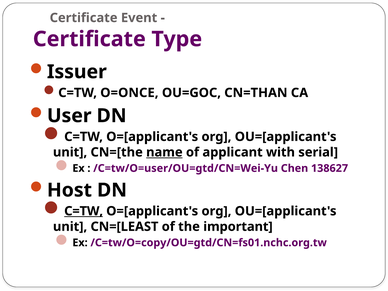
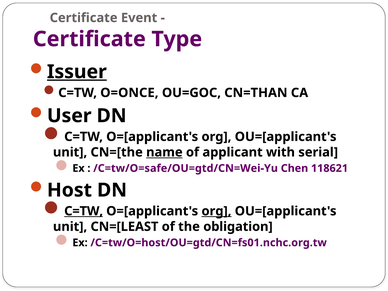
Issuer underline: none -> present (77, 72)
/C=tw/O=user/OU=gtd/CN=Wei-Yu: /C=tw/O=user/OU=gtd/CN=Wei-Yu -> /C=tw/O=safe/OU=gtd/CN=Wei-Yu (186, 168)
138627: 138627 -> 118621 (330, 168)
org underline: none -> present (216, 211)
important: important -> obligation (238, 227)
/C=tw/O=copy/OU=gtd/CN=fs01.nchc.org.tw: /C=tw/O=copy/OU=gtd/CN=fs01.nchc.org.tw -> /C=tw/O=host/OU=gtd/CN=fs01.nchc.org.tw (209, 243)
